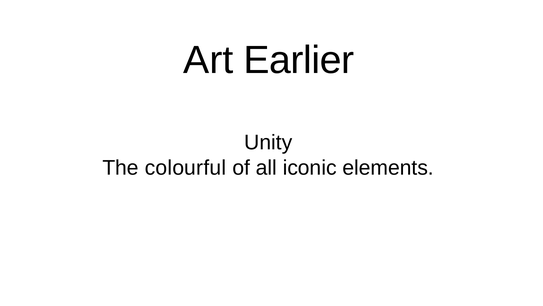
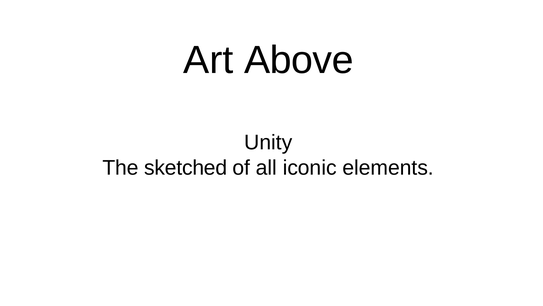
Earlier: Earlier -> Above (299, 60)
colourful: colourful -> sketched (186, 168)
